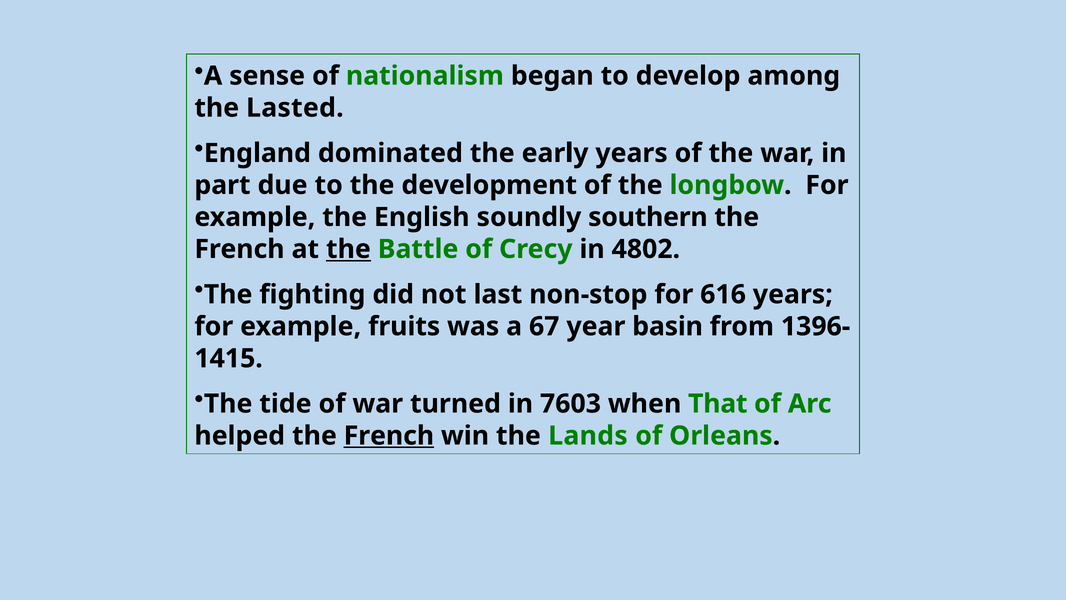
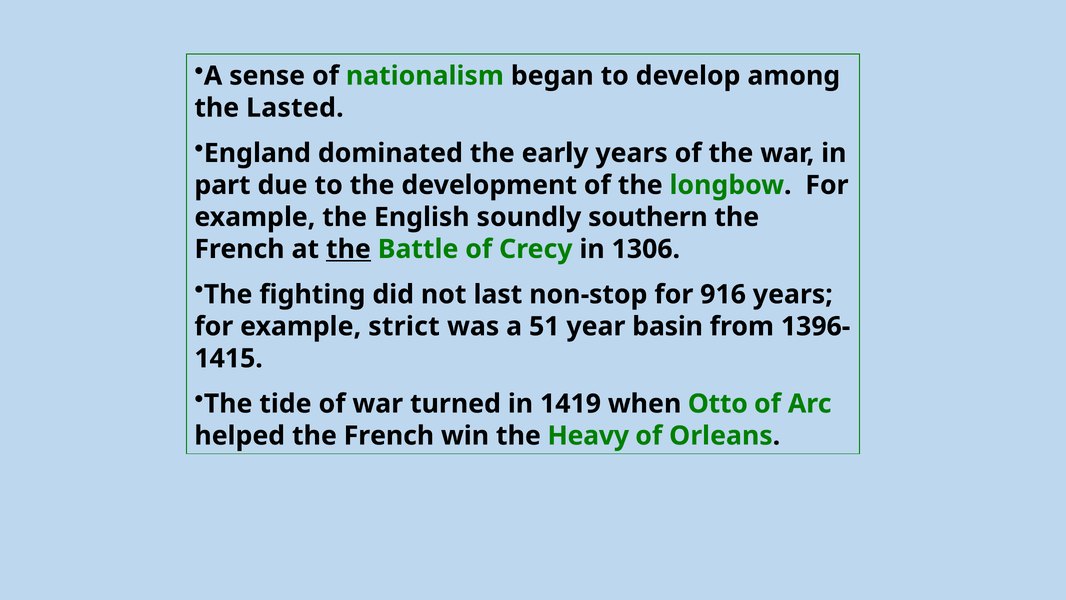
4802: 4802 -> 1306 (646, 249)
616: 616 -> 916 (723, 294)
fruits: fruits -> strict (404, 326)
67: 67 -> 51 (544, 326)
7603: 7603 -> 1419 (570, 404)
That: That -> Otto (718, 404)
French underline: present -> none (389, 436)
Lands: Lands -> Heavy (588, 436)
